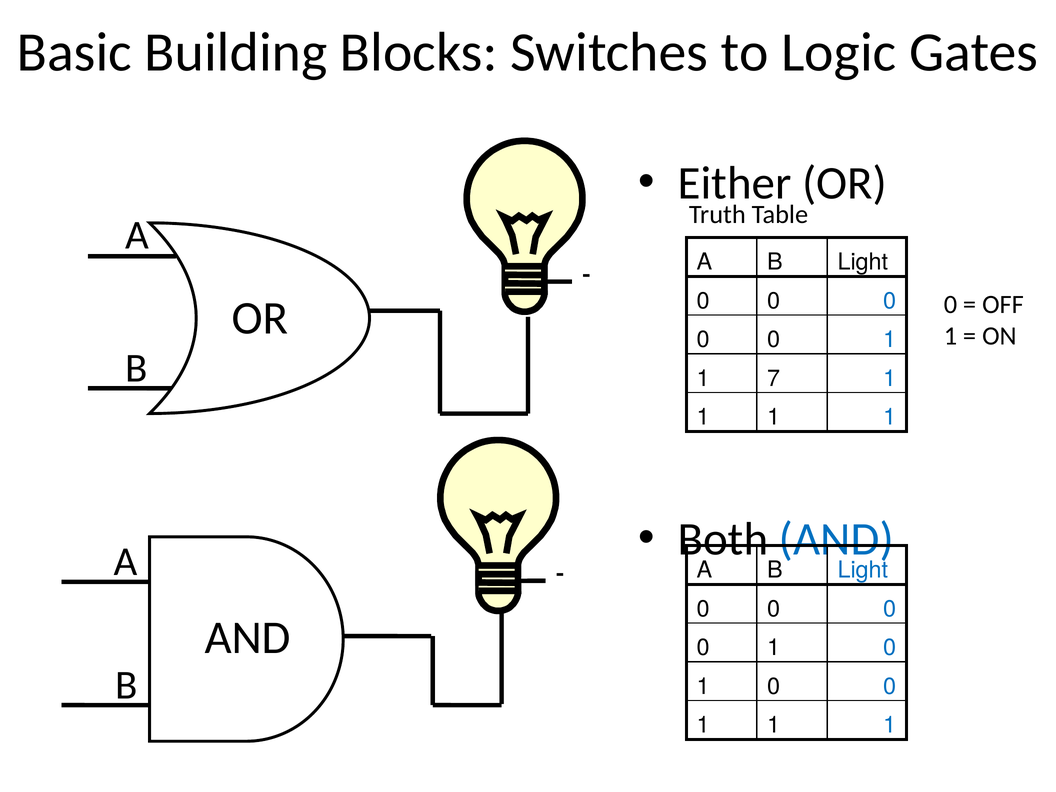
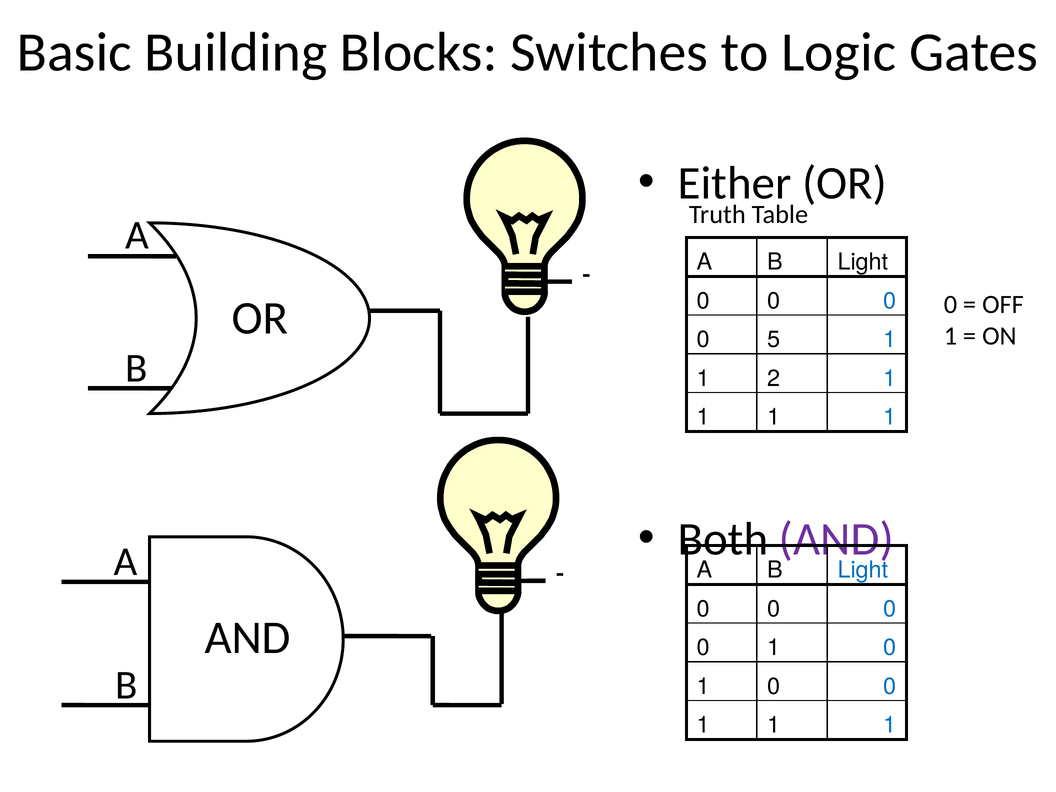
0: 0 -> 5 (774, 340)
7: 7 -> 2 (774, 378)
AND colour: blue -> purple (836, 539)
